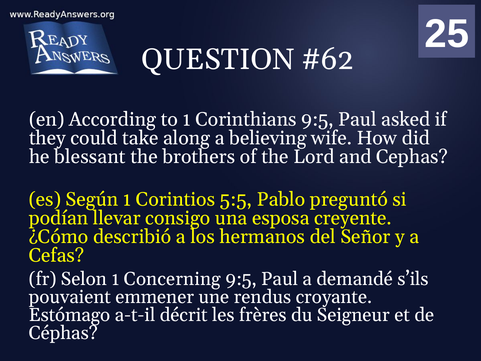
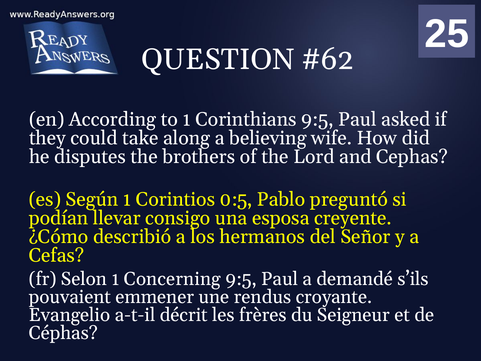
blessant: blessant -> disputes (90, 157)
5:5: 5:5 -> 0:5 (236, 199)
Estómago: Estómago -> Evangelio (69, 315)
